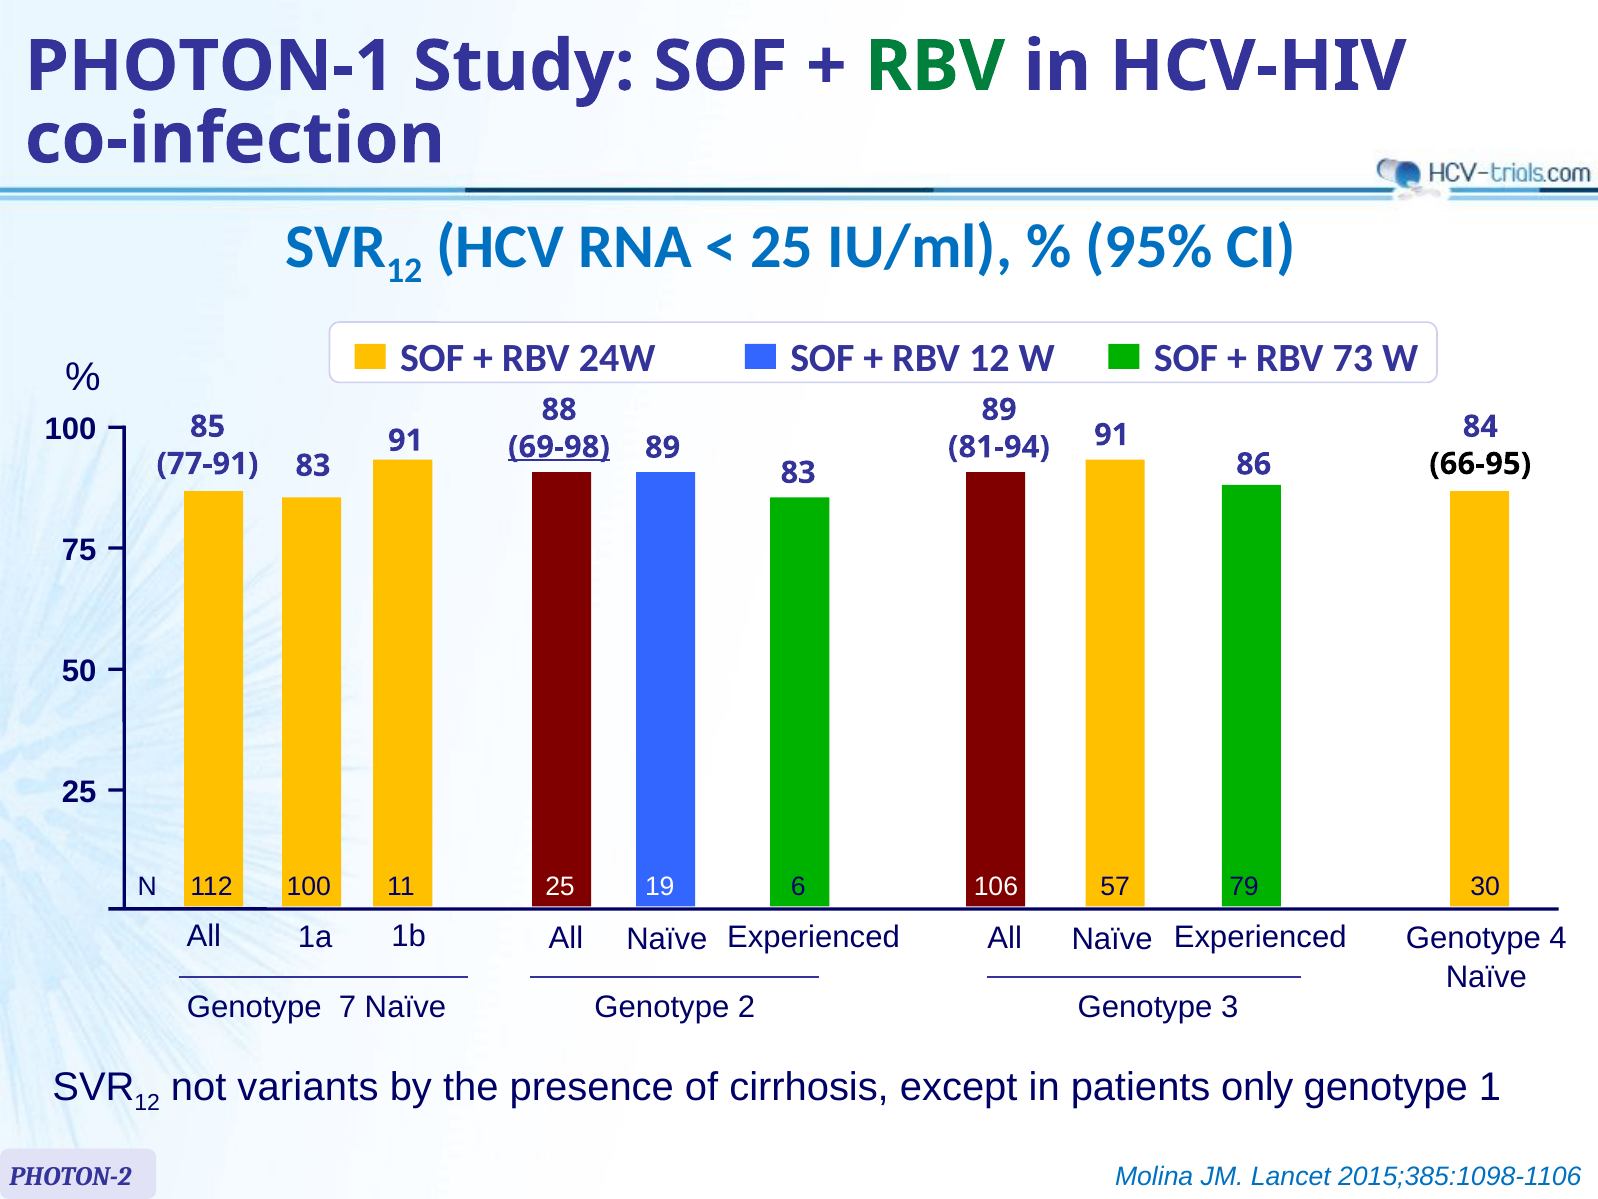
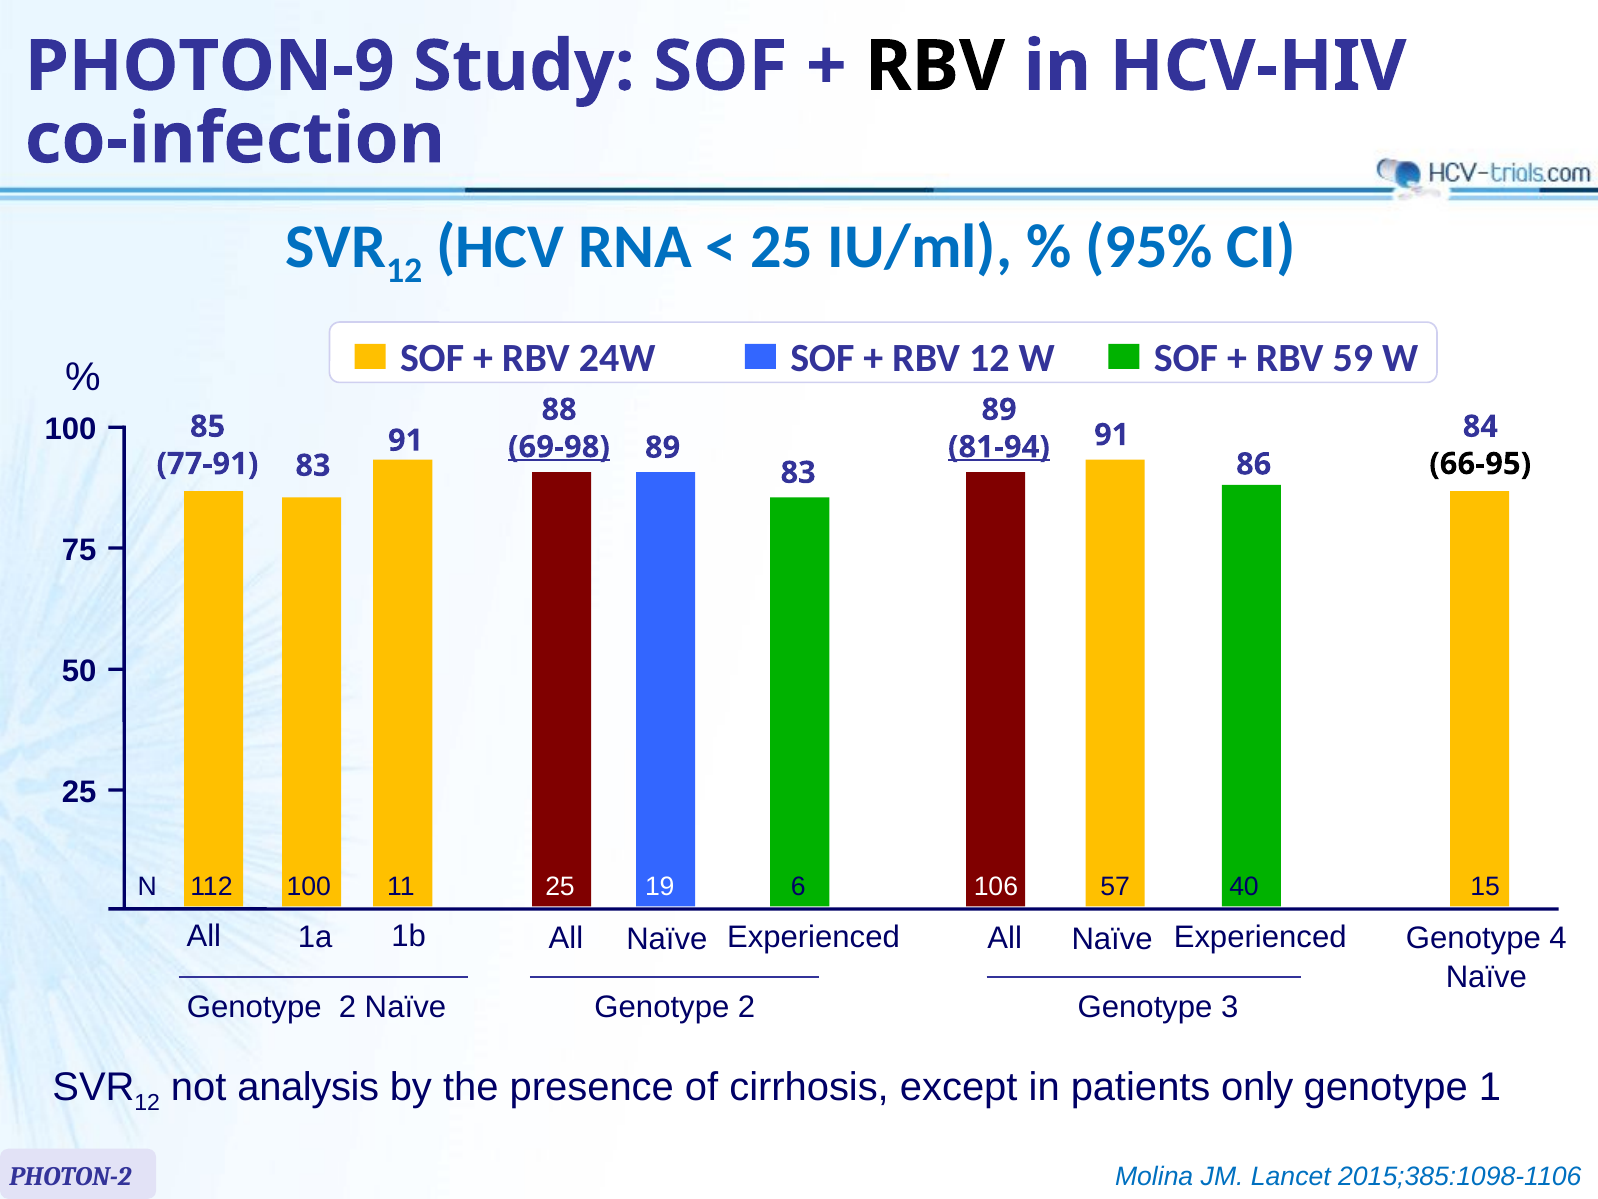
PHOTON-1: PHOTON-1 -> PHOTON-9 (210, 66)
RBV colour: green -> black (935, 66)
73: 73 -> 59 (1353, 359)
81-94 underline: none -> present (999, 447)
79: 79 -> 40 (1244, 886)
30: 30 -> 15 (1485, 886)
7: 7 -> 2 (348, 1007)
variants: variants -> analysis (308, 1087)
